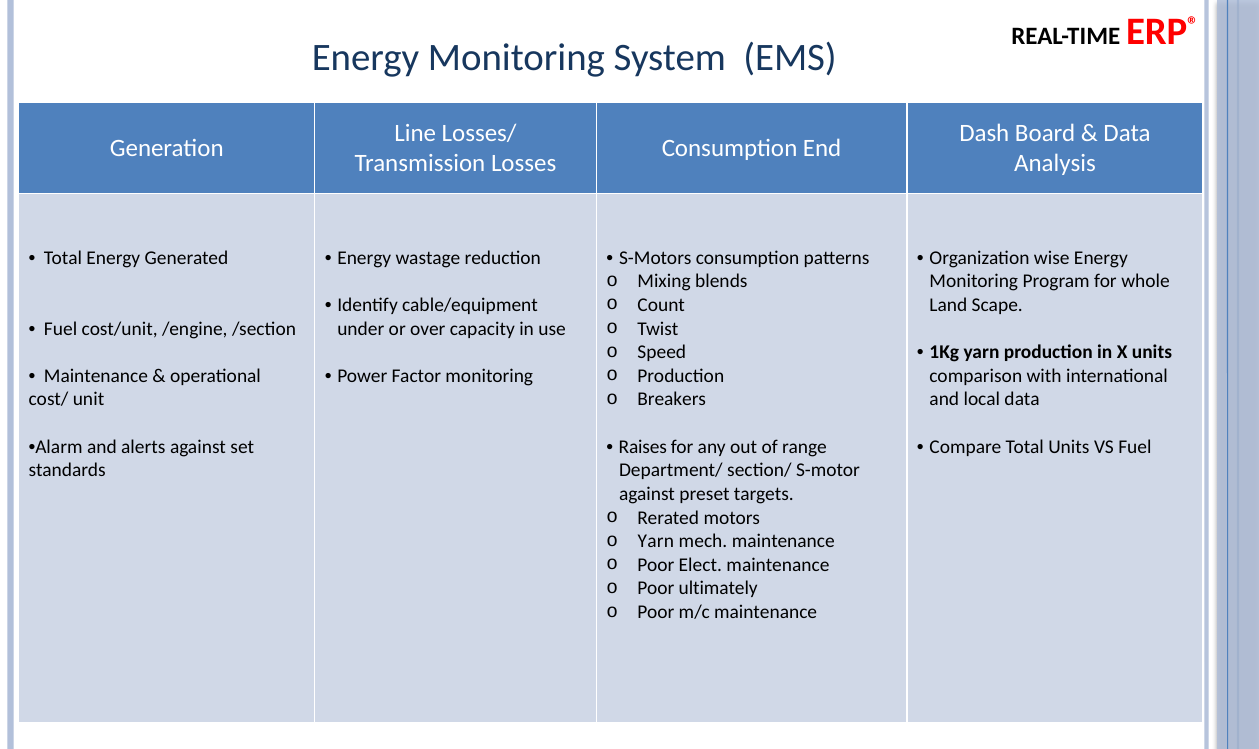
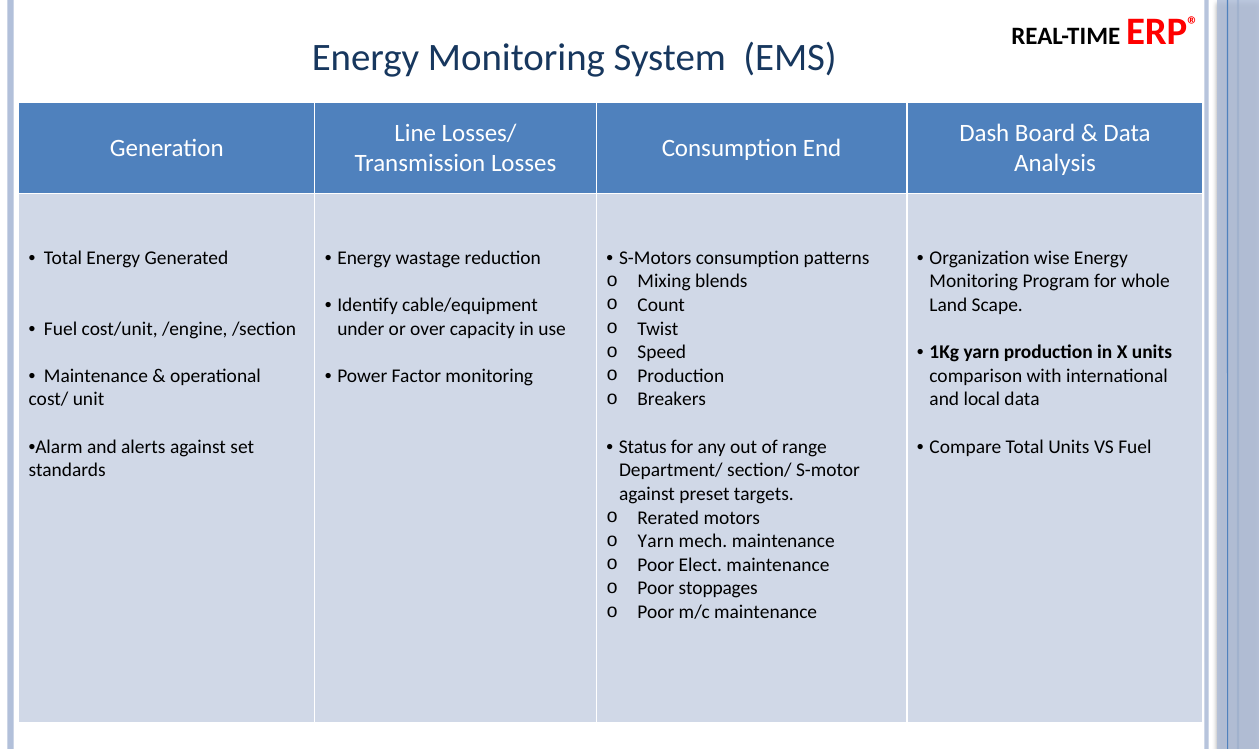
Raises: Raises -> Status (643, 447)
ultimately: ultimately -> stoppages (718, 589)
